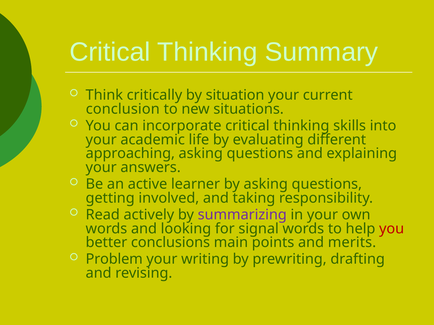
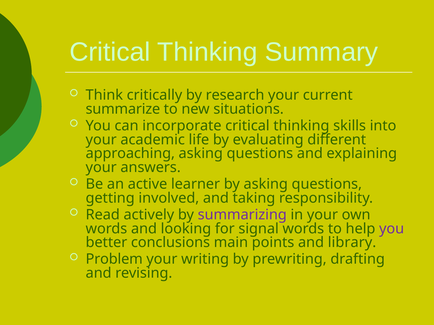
situation: situation -> research (235, 95)
conclusion: conclusion -> summarize (123, 109)
you colour: red -> purple (392, 229)
merits: merits -> library (352, 243)
